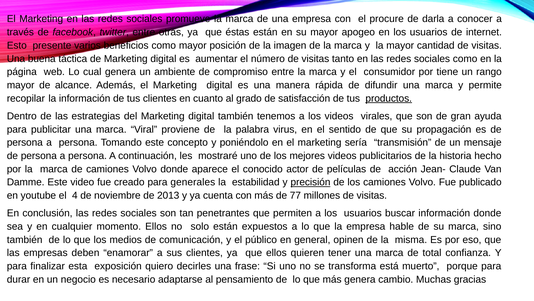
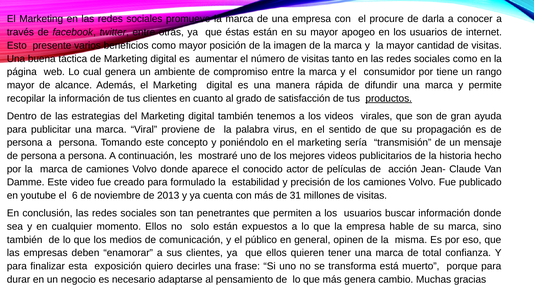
generales: generales -> formulado (193, 182)
precisión underline: present -> none (310, 182)
4: 4 -> 6 (75, 195)
77: 77 -> 31 (295, 195)
